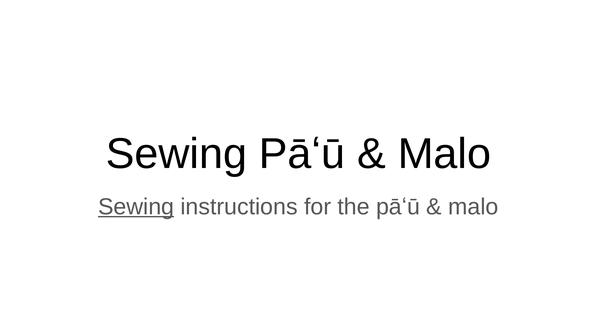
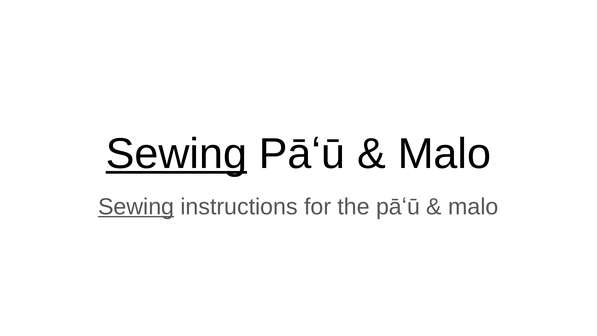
Sewing underline: none -> present (176, 154)
